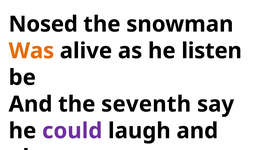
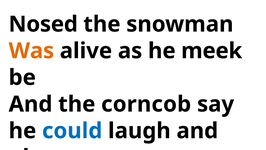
listen: listen -> meek (212, 51)
seventh: seventh -> corncob (146, 104)
could colour: purple -> blue (72, 131)
